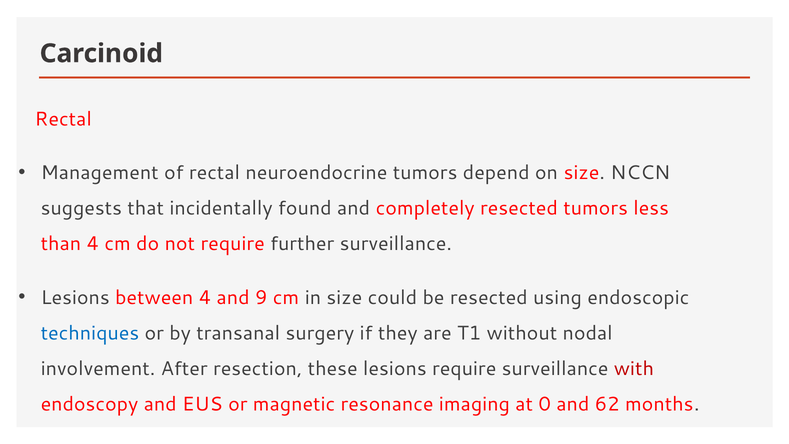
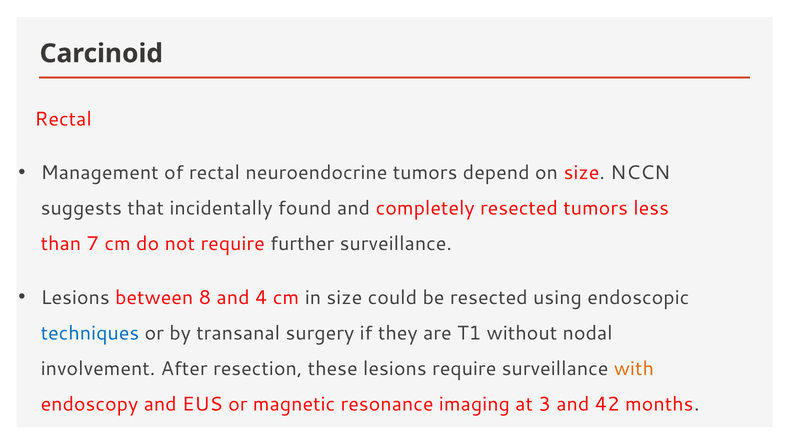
than 4: 4 -> 7 (93, 244)
between 4: 4 -> 8 (205, 297)
9: 9 -> 4 (261, 297)
with colour: red -> orange (634, 368)
0: 0 -> 3 (545, 404)
62: 62 -> 42 (607, 404)
